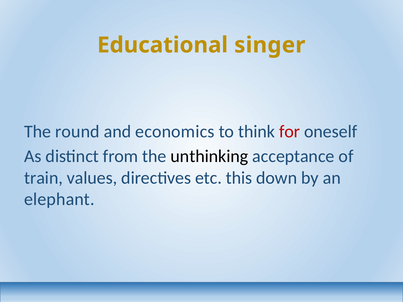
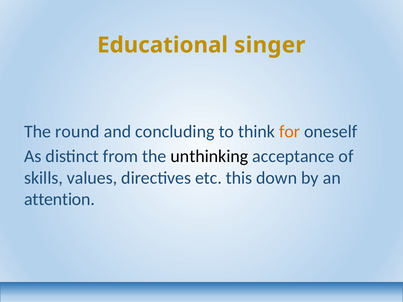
economics: economics -> concluding (175, 132)
for colour: red -> orange (290, 132)
train: train -> skills (44, 178)
elephant: elephant -> attention (60, 199)
